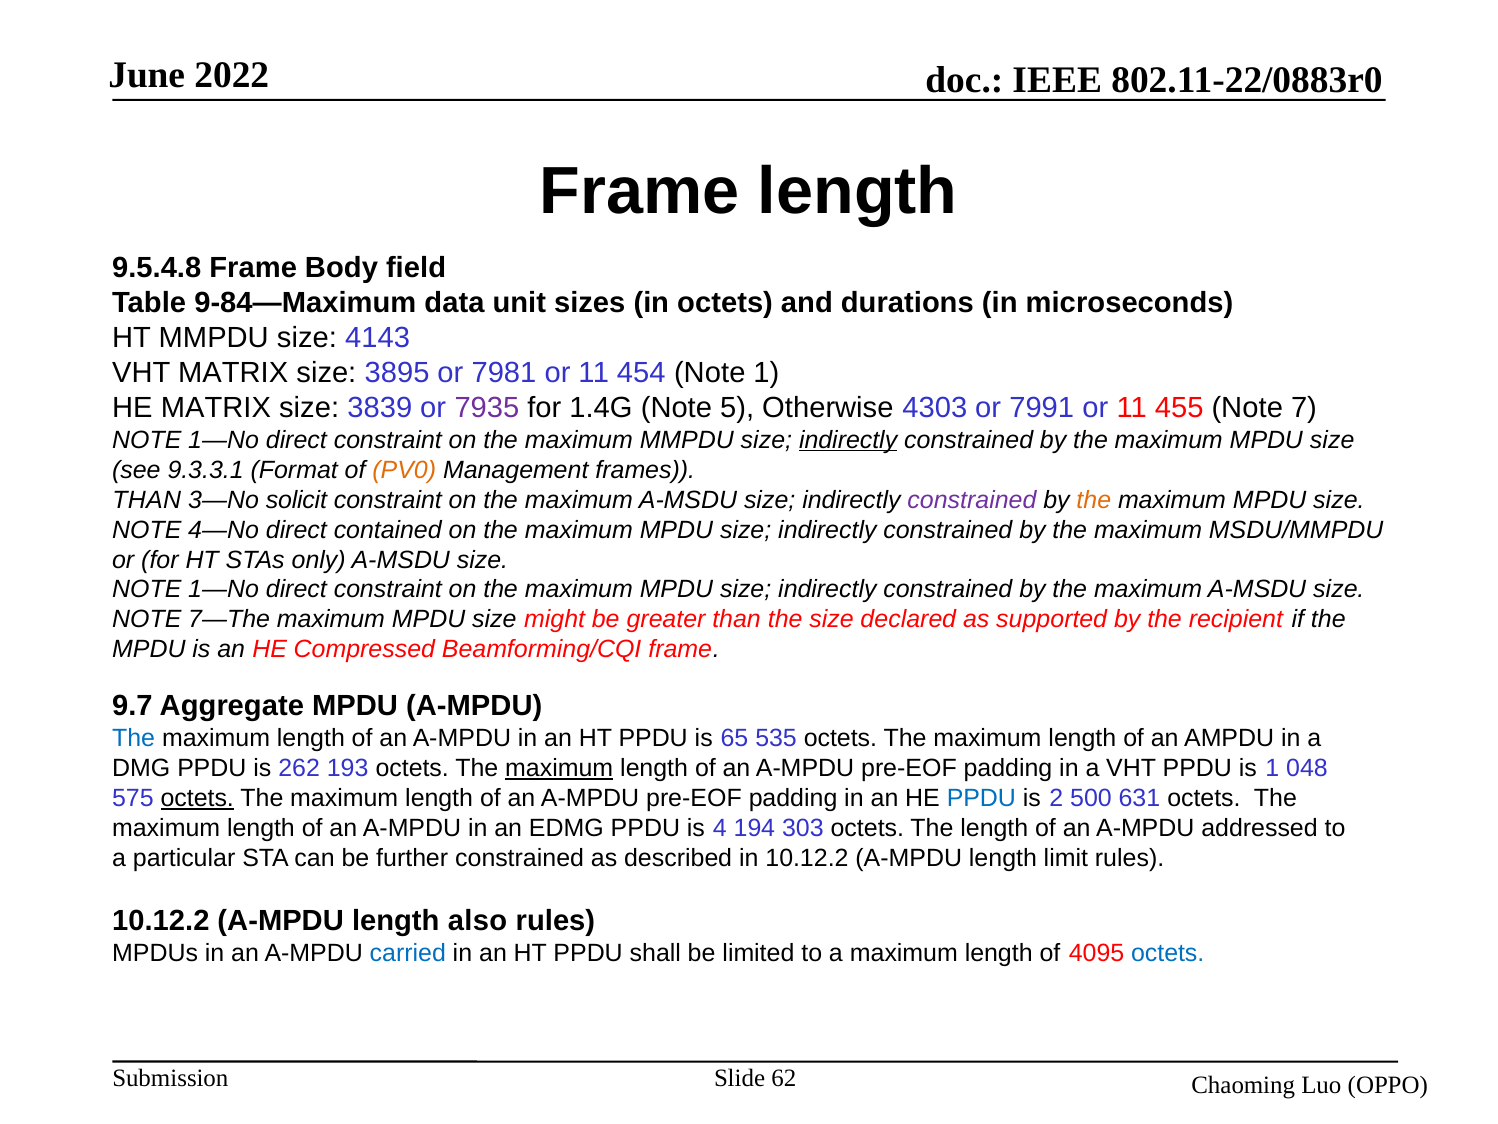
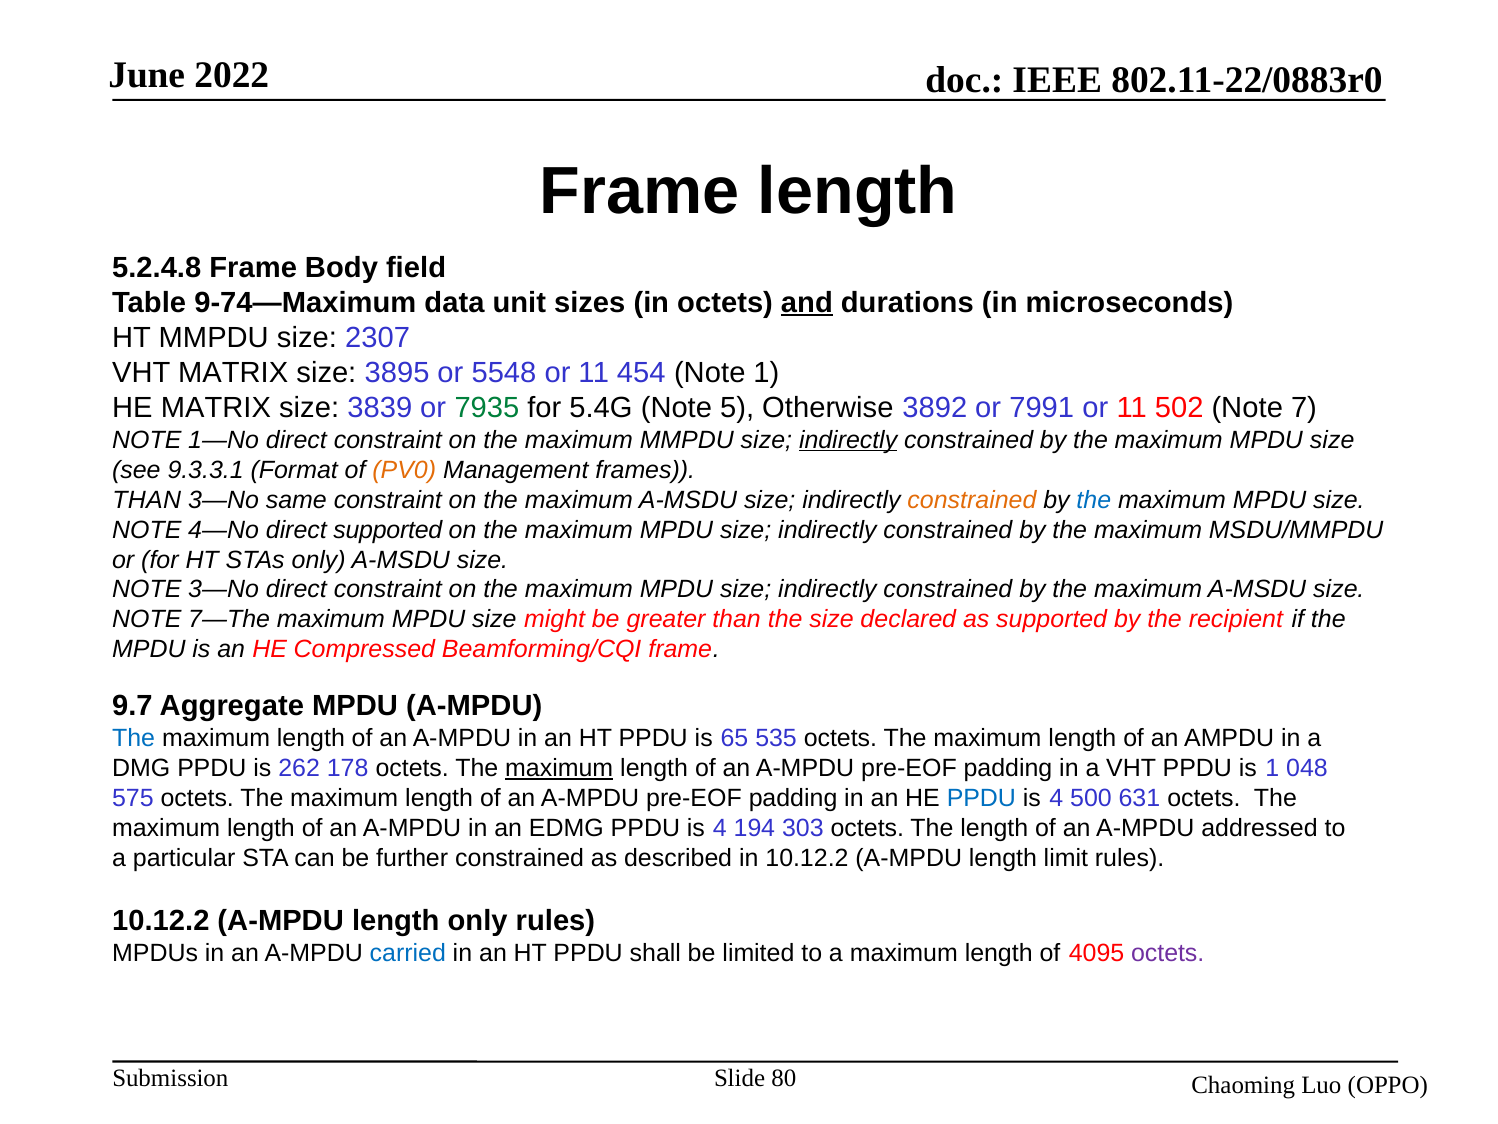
9.5.4.8: 9.5.4.8 -> 5.2.4.8 (157, 268)
9-84—Maximum: 9-84—Maximum -> 9-74—Maximum (305, 303)
and underline: none -> present (807, 303)
4143: 4143 -> 2307 (378, 338)
7981: 7981 -> 5548 (504, 373)
7935 colour: purple -> green (487, 408)
1.4G: 1.4G -> 5.4G (601, 408)
4303: 4303 -> 3892 (935, 408)
455: 455 -> 502 (1179, 408)
solicit: solicit -> same (296, 500)
constrained colour: purple -> orange (972, 500)
the colour: orange -> blue (1094, 500)
direct contained: contained -> supported (388, 530)
1—No: 1—No -> 3—No (224, 589)
193: 193 -> 178 (348, 768)
octets underline: present -> none (197, 798)
2: 2 -> 4 (1056, 798)
length also: also -> only (478, 920)
octets colour: blue -> purple (1168, 953)
62: 62 -> 80 (784, 1078)
